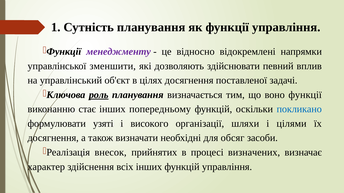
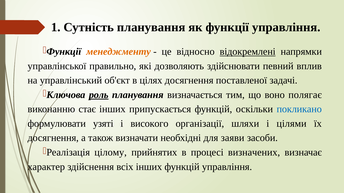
менеджменту colour: purple -> orange (119, 52)
відокремлені underline: none -> present (248, 52)
зменшити: зменшити -> правильно (113, 66)
воно функції: функції -> полягає (305, 95)
попередньому: попередньому -> припускається (160, 109)
обсяг: обсяг -> заяви (233, 138)
внесок: внесок -> цілому (111, 153)
